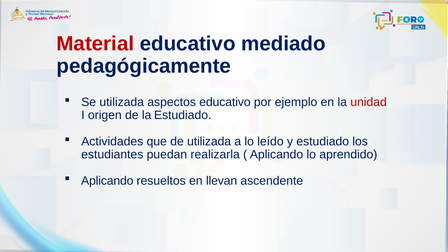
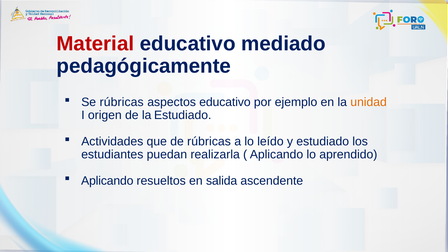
Se utilizada: utilizada -> rúbricas (122, 102)
unidad colour: red -> orange (369, 102)
de utilizada: utilizada -> rúbricas (209, 141)
llevan: llevan -> salida (222, 181)
